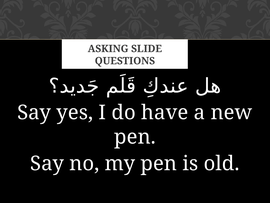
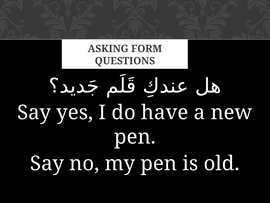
SLIDE: SLIDE -> FORM (147, 49)
